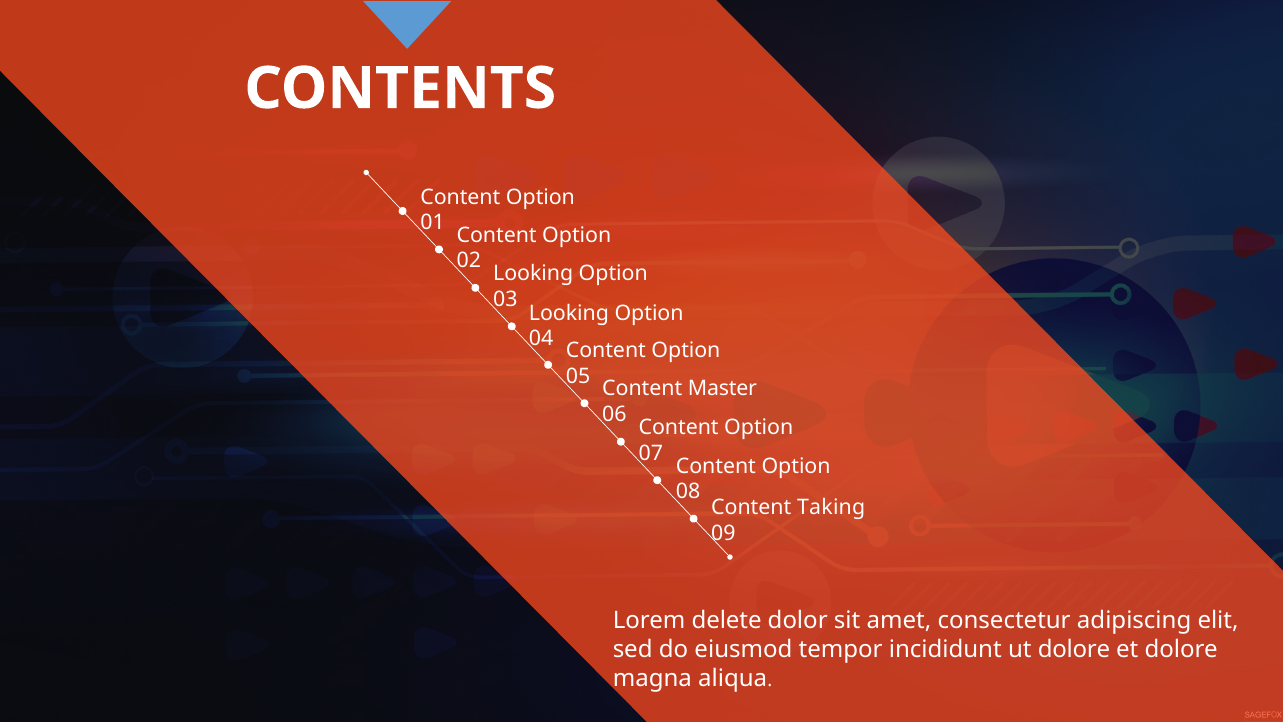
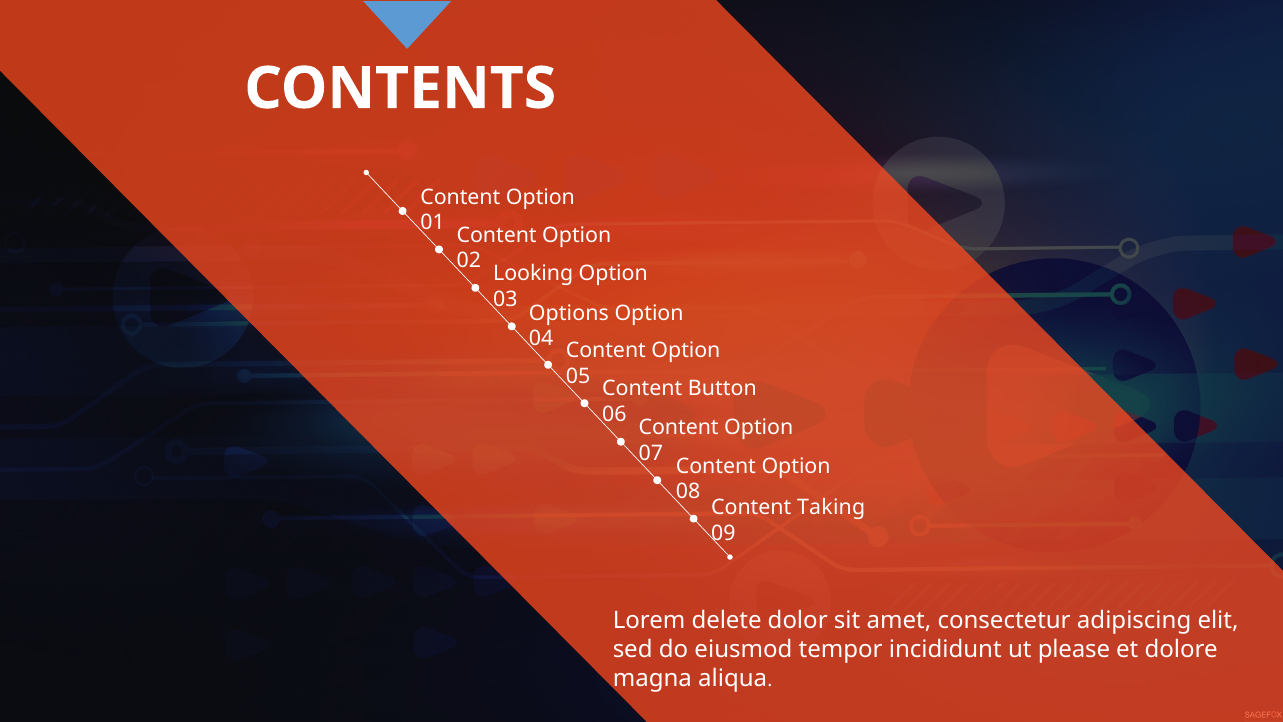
Looking: Looking -> Options (569, 313)
Master: Master -> Button (722, 389)
ut dolore: dolore -> please (1074, 650)
